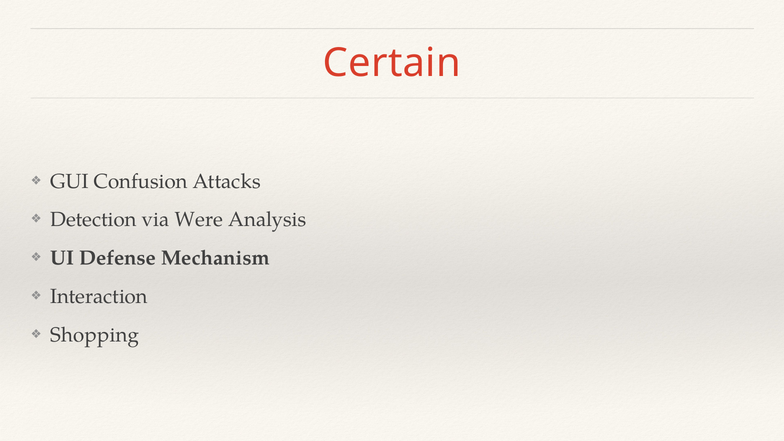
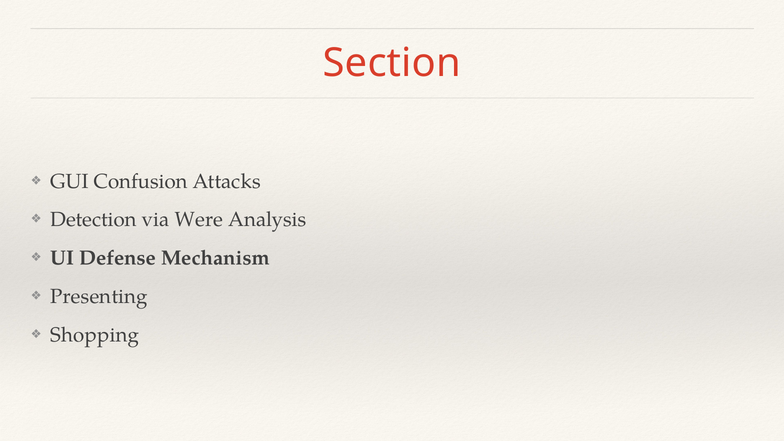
Certain: Certain -> Section (392, 63)
Interaction: Interaction -> Presenting (99, 296)
